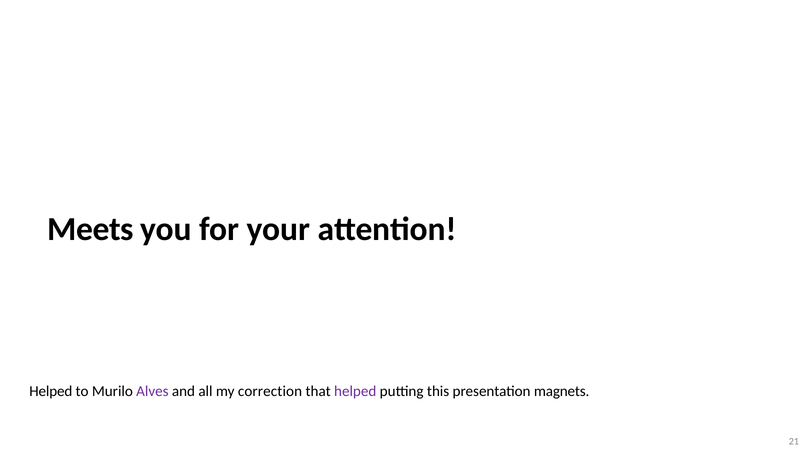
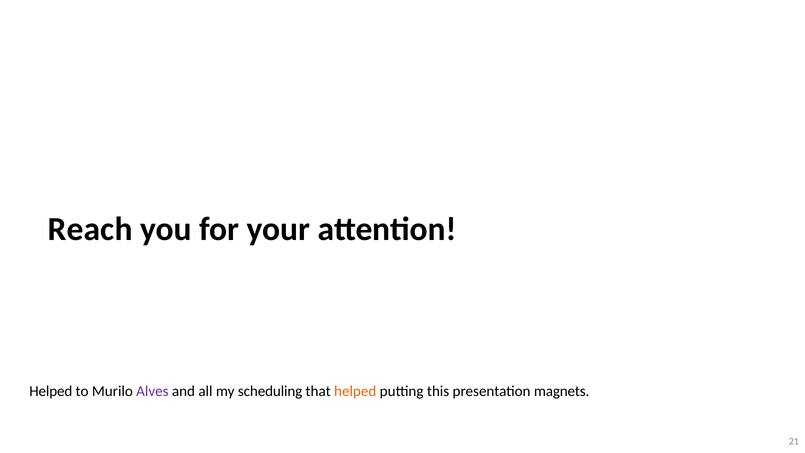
Meets: Meets -> Reach (90, 229)
correction: correction -> scheduling (270, 391)
helped colour: purple -> orange (355, 391)
